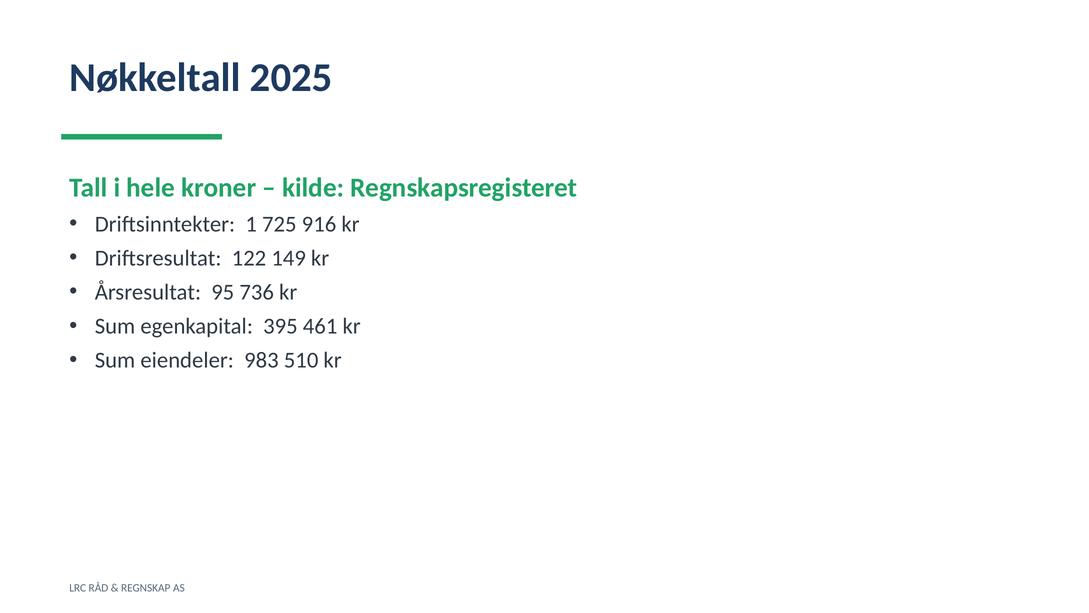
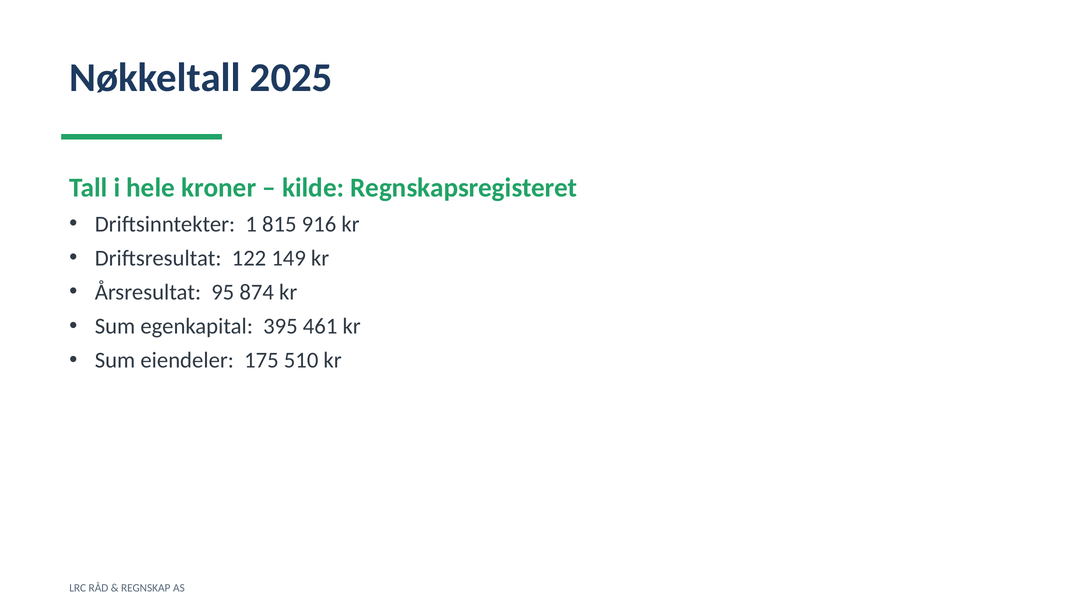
725: 725 -> 815 (279, 224)
736: 736 -> 874 (257, 292)
983: 983 -> 175 (261, 360)
